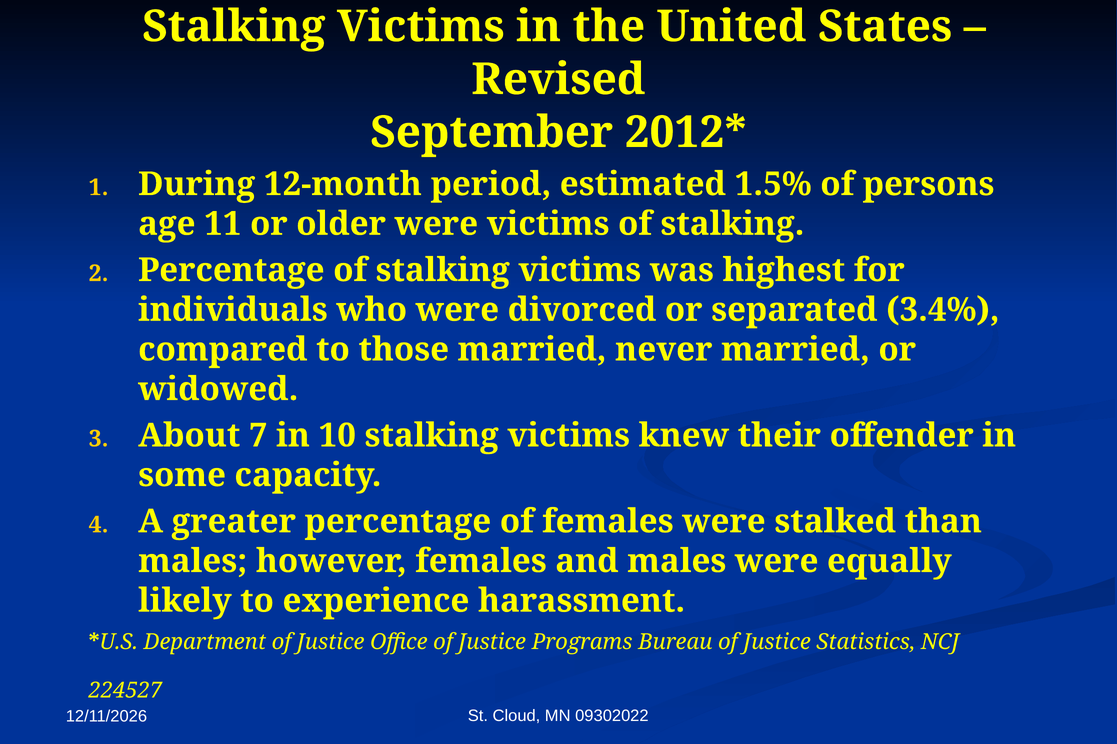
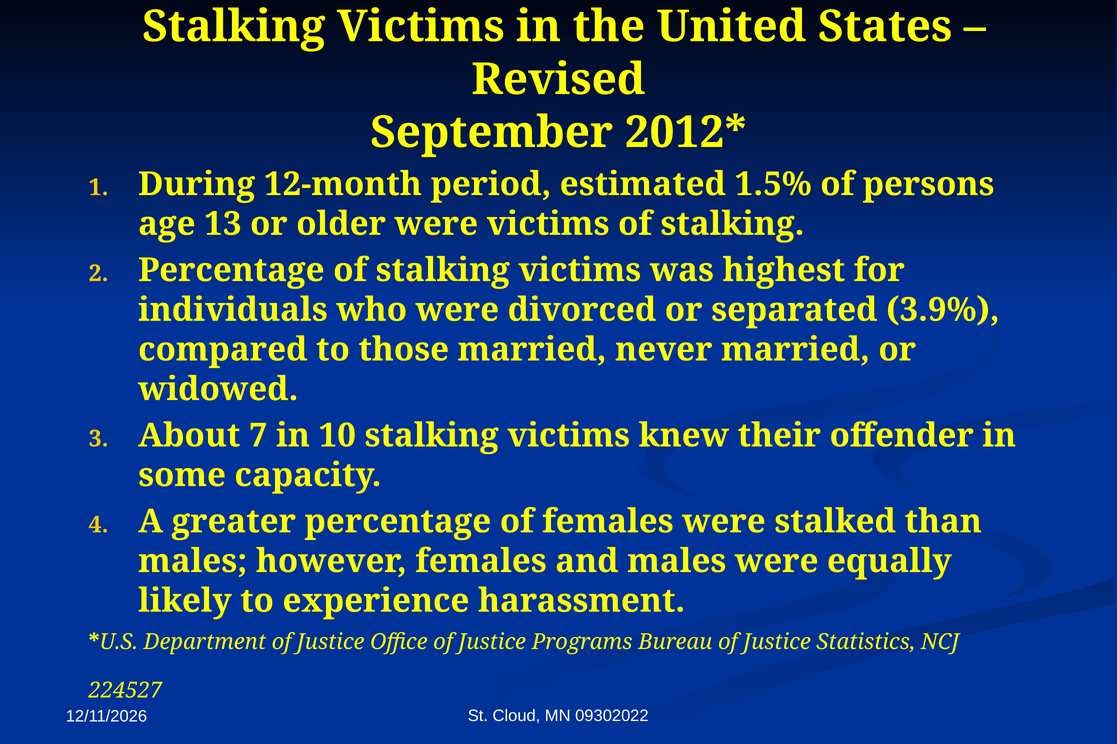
11: 11 -> 13 (223, 224)
3.4%: 3.4% -> 3.9% (943, 310)
